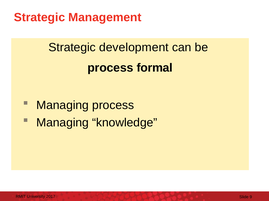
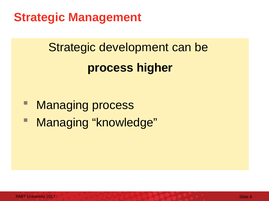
formal: formal -> higher (155, 68)
